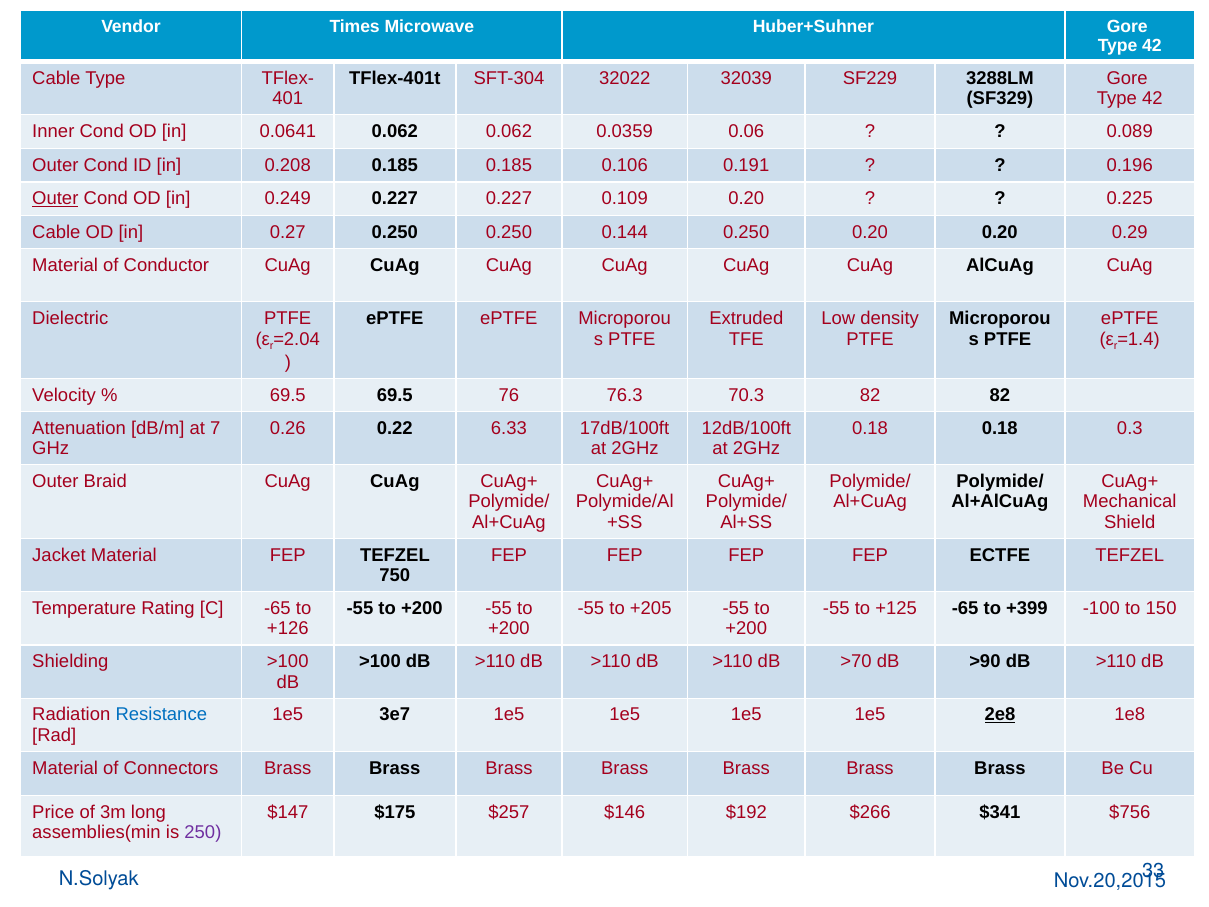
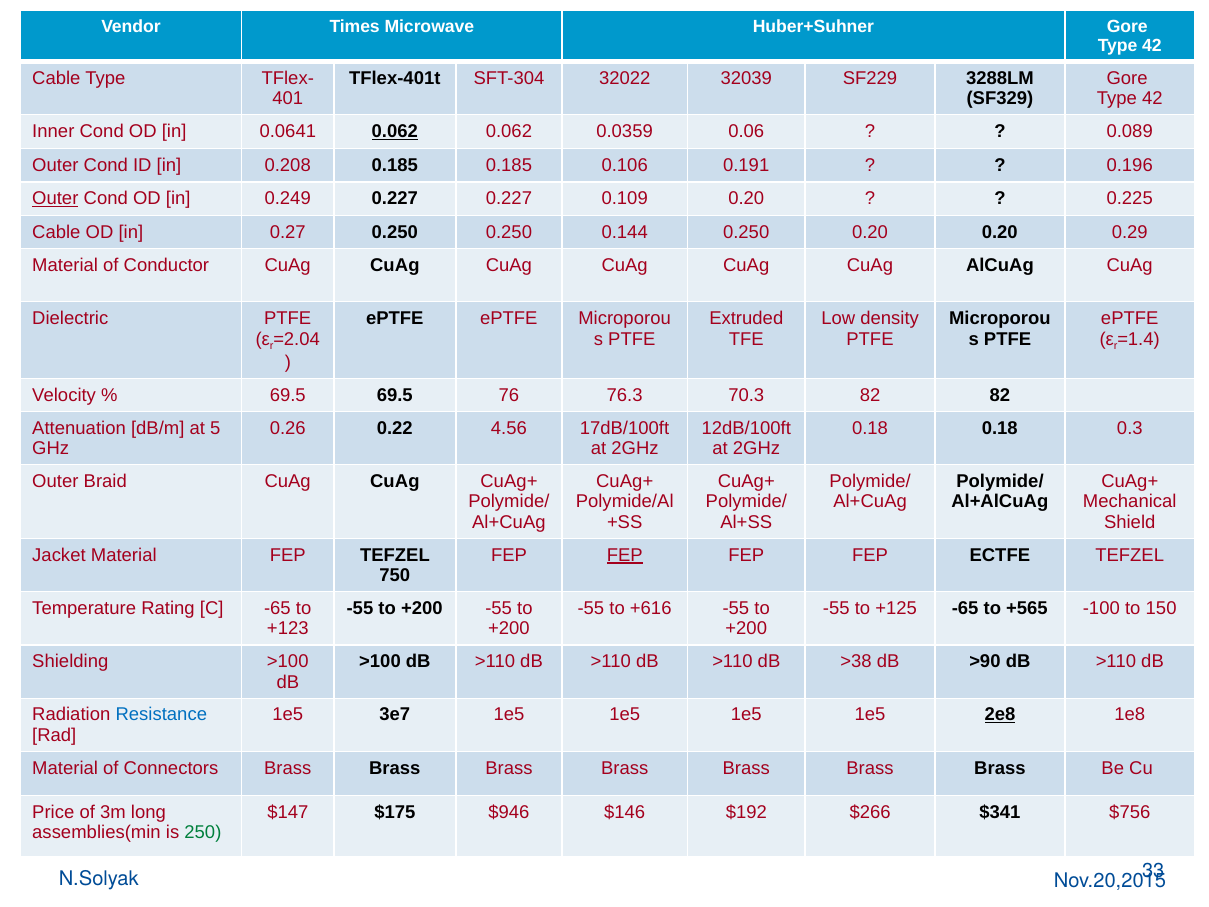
0.062 underline: none -> present (395, 131)
7: 7 -> 5 (215, 428)
6.33: 6.33 -> 4.56 (509, 428)
FEP underline: none -> present (625, 555)
+205: +205 -> +616 (651, 608)
+399: +399 -> +565 (1027, 608)
+126: +126 -> +123 (288, 629)
>70: >70 -> >38 (856, 661)
$257: $257 -> $946 (509, 812)
250 colour: purple -> green (203, 833)
